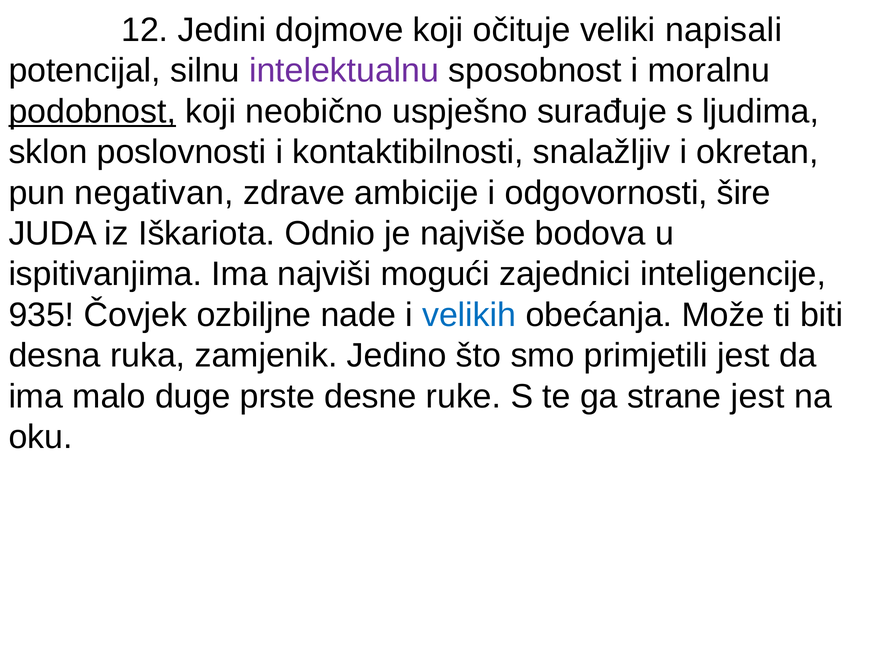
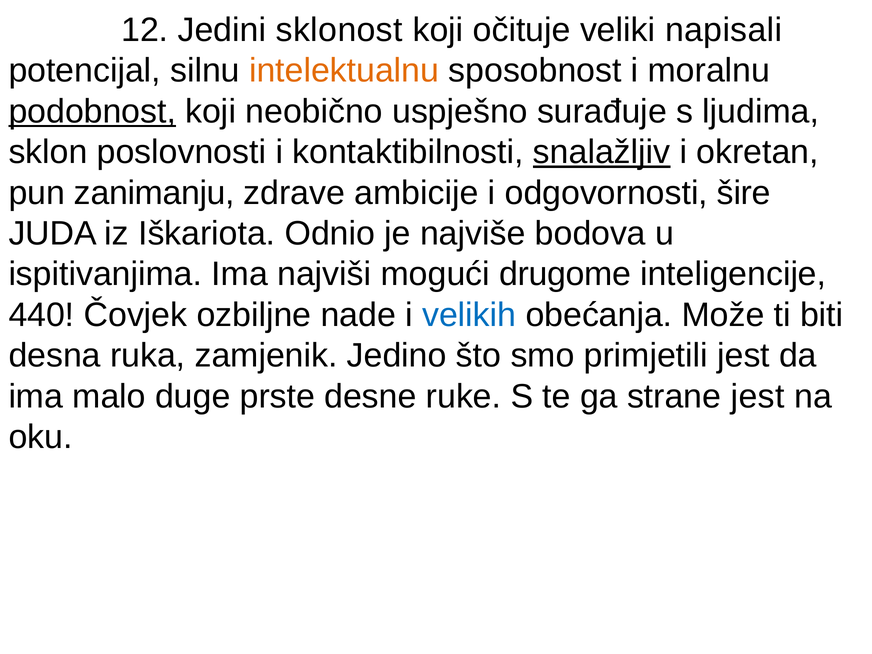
dojmove: dojmove -> sklonost (339, 30)
intelektualnu colour: purple -> orange (344, 71)
snalažljiv underline: none -> present (602, 152)
negativan: negativan -> zanimanju (154, 193)
zajednici: zajednici -> drugome (565, 274)
935: 935 -> 440 (41, 315)
